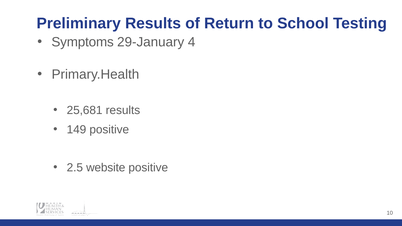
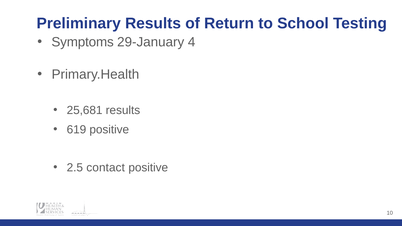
149: 149 -> 619 (76, 130)
website: website -> contact (106, 168)
